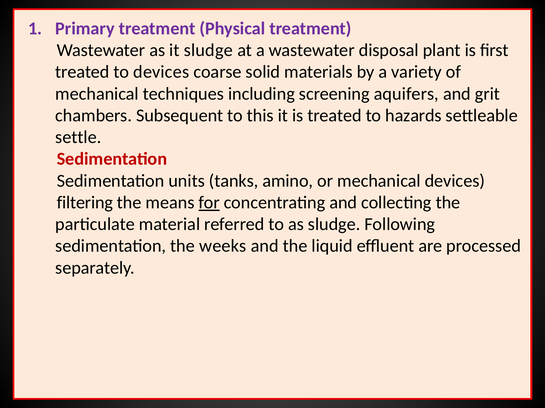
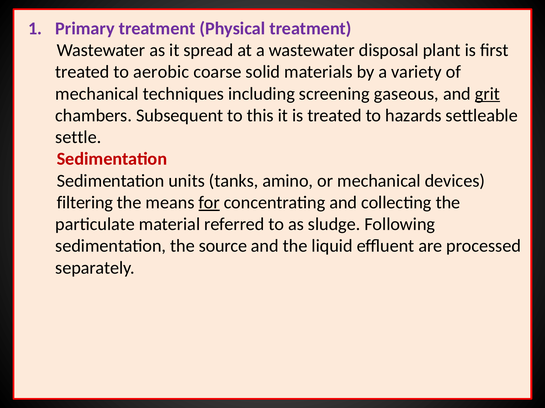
it sludge: sludge -> spread (209, 50)
to devices: devices -> aerobic (161, 72)
aquifers: aquifers -> gaseous (406, 94)
grit underline: none -> present (487, 94)
weeks: weeks -> source (223, 246)
